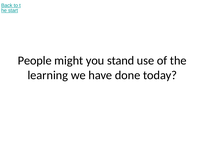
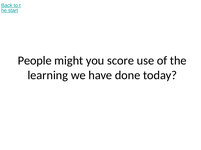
stand: stand -> score (121, 61)
